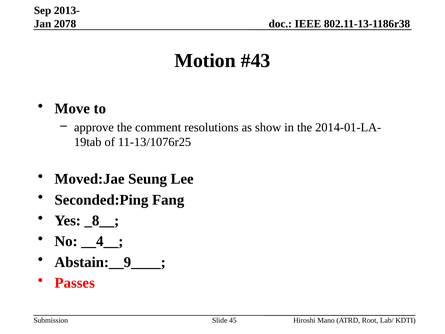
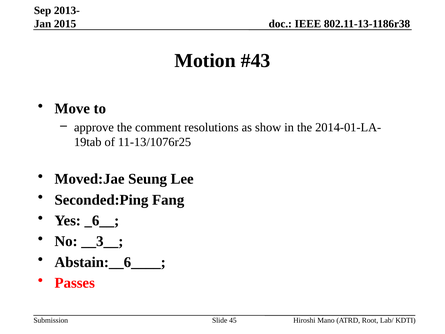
2078: 2078 -> 2015 (65, 24)
_8__: _8__ -> _6__ (102, 220)
__4__: __4__ -> __3__ (102, 241)
Abstain:__9____: Abstain:__9____ -> Abstain:__6____ (110, 262)
